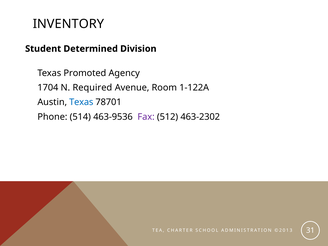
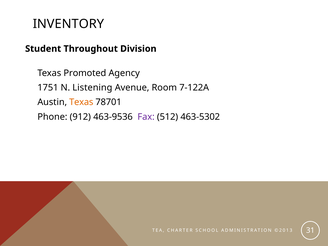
Determined: Determined -> Throughout (91, 49)
1704: 1704 -> 1751 (48, 88)
Required: Required -> Listening (92, 88)
1-122A: 1-122A -> 7-122A (194, 88)
Texas colour: blue -> orange (81, 102)
514: 514 -> 912 (80, 117)
463-2302: 463-2302 -> 463-5302 (200, 117)
